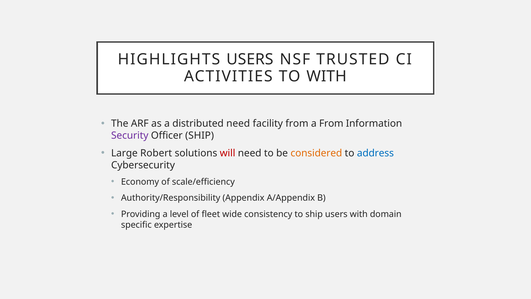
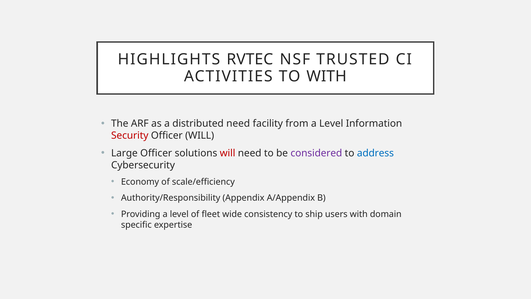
HIGHLIGHTS USERS: USERS -> RVTEC (250, 59)
From: From -> Level (331, 124)
Security colour: purple -> red (130, 136)
Officer SHIP: SHIP -> WILL (200, 136)
Large Robert: Robert -> Officer (156, 153)
considered colour: orange -> purple (316, 153)
